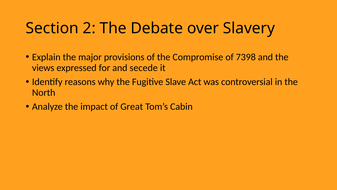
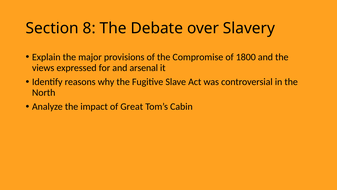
2: 2 -> 8 (89, 28)
7398: 7398 -> 1800 (246, 57)
secede: secede -> arsenal (144, 68)
